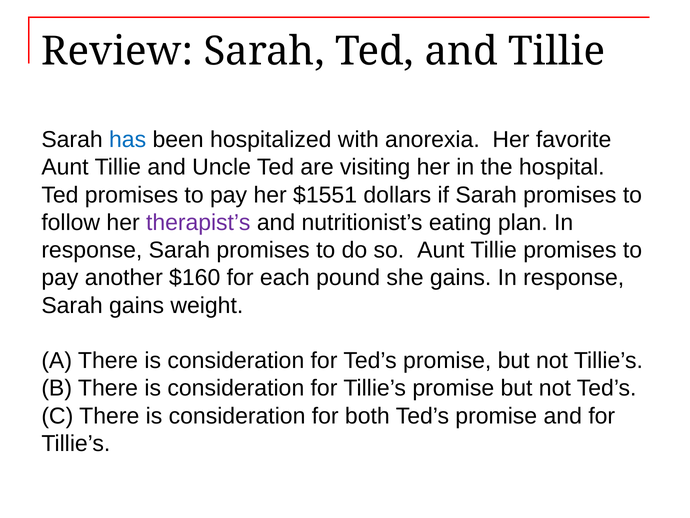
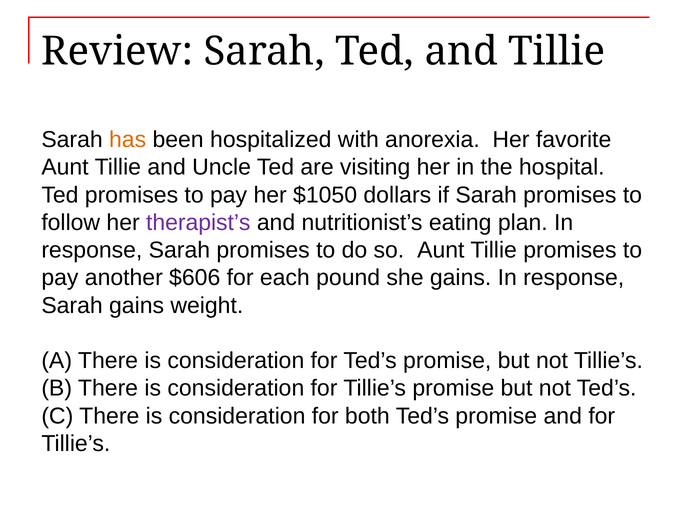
has colour: blue -> orange (128, 140)
$1551: $1551 -> $1050 (325, 195)
$160: $160 -> $606 (195, 278)
